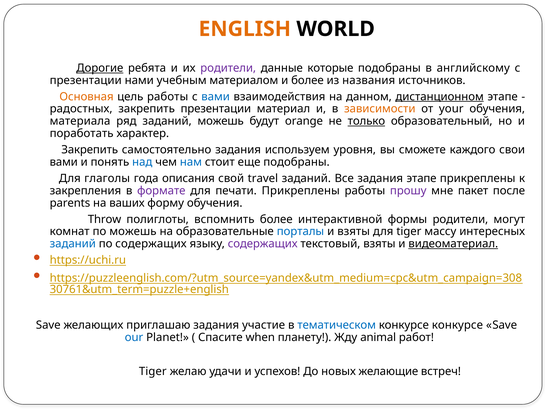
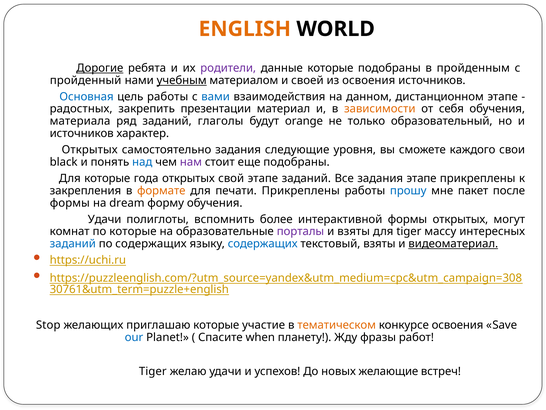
английскому: английскому -> пройденным (473, 68)
презентации: презентации -> пройденный (86, 80)
учебным underline: none -> present (182, 80)
и более: более -> своей (307, 80)
из названия: названия -> освоения (369, 80)
Основная colour: orange -> blue (86, 96)
дистанционном underline: present -> none (440, 96)
your: your -> себя (451, 109)
заданий можешь: можешь -> глаголы (221, 121)
только underline: present -> none (366, 121)
поработать: поработать -> источников (82, 133)
Закрепить: Закрепить -> Открытых (90, 150)
используем: используем -> следующие (297, 150)
вами: вами -> black (64, 162)
нам colour: blue -> purple (191, 162)
Для глаголы: глаголы -> которые (107, 178)
года описания: описания -> открытых (188, 178)
свой travel: travel -> этапе (263, 178)
формате colour: purple -> orange (161, 190)
прошу colour: purple -> blue (408, 190)
parents: parents -> формы (70, 203)
ваших: ваших -> dream (127, 203)
Throw: Throw -> Удачи (105, 219)
формы родители: родители -> открытых (460, 219)
по можешь: можешь -> которые (133, 231)
порталы colour: blue -> purple (300, 231)
содержащих colour: purple -> blue (263, 244)
Save: Save -> Stop (48, 325)
приглашаю задания: задания -> которые (216, 325)
тематическом colour: blue -> orange (337, 325)
конкурсе конкурсе: конкурсе -> освоения (458, 325)
animal: animal -> фразы (378, 337)
